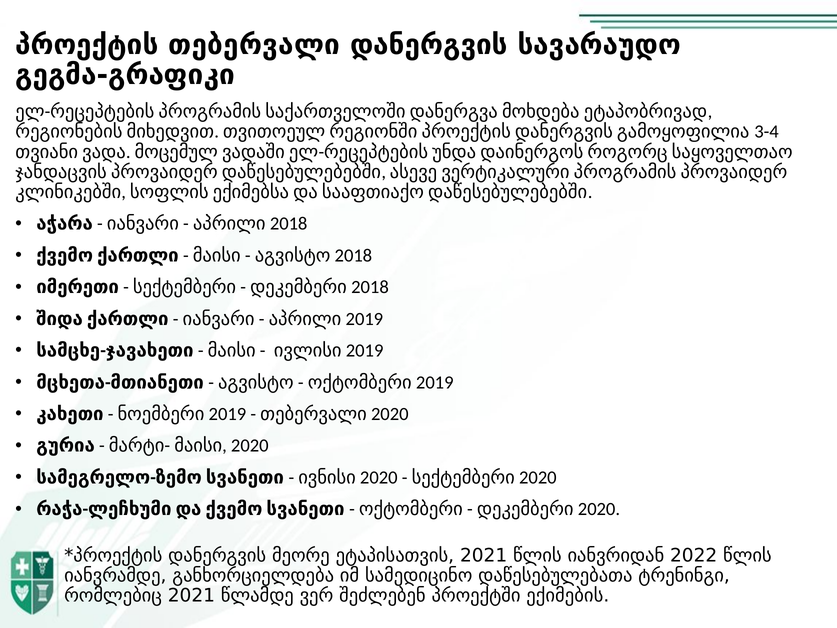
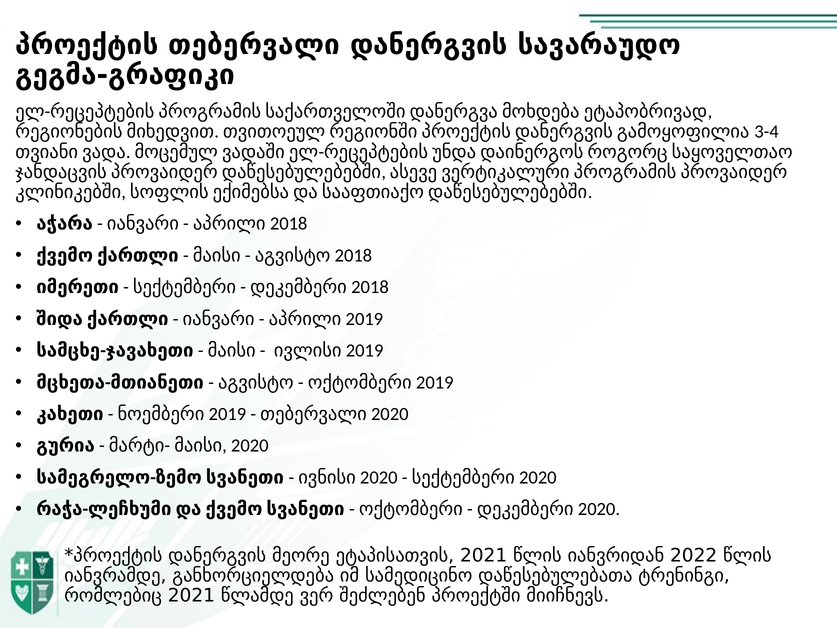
ექიმების: ექიმების -> მიიჩნევს (568, 595)
